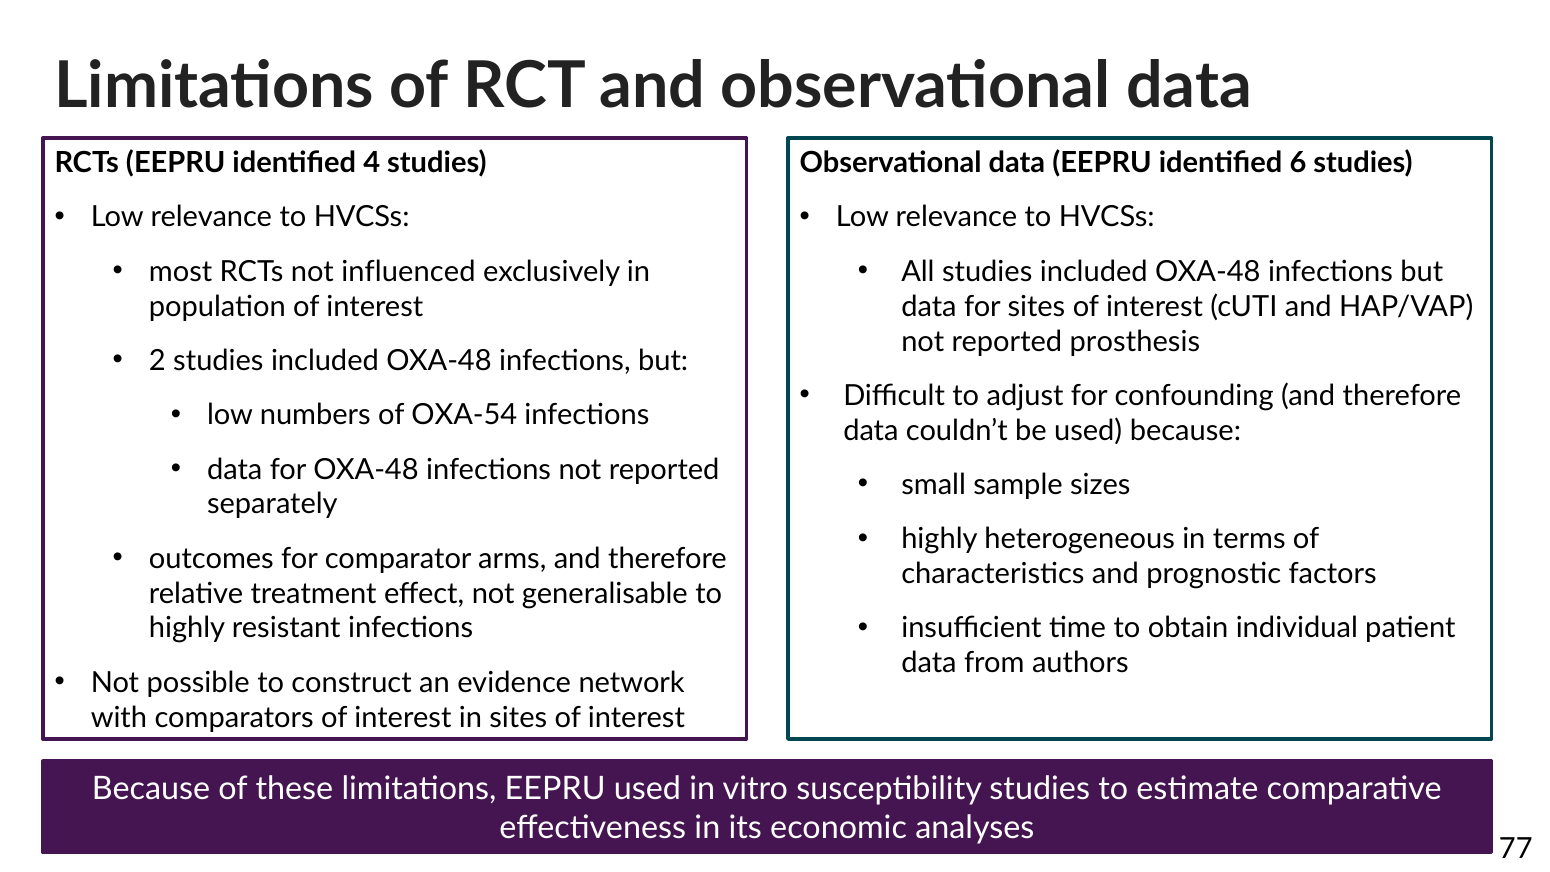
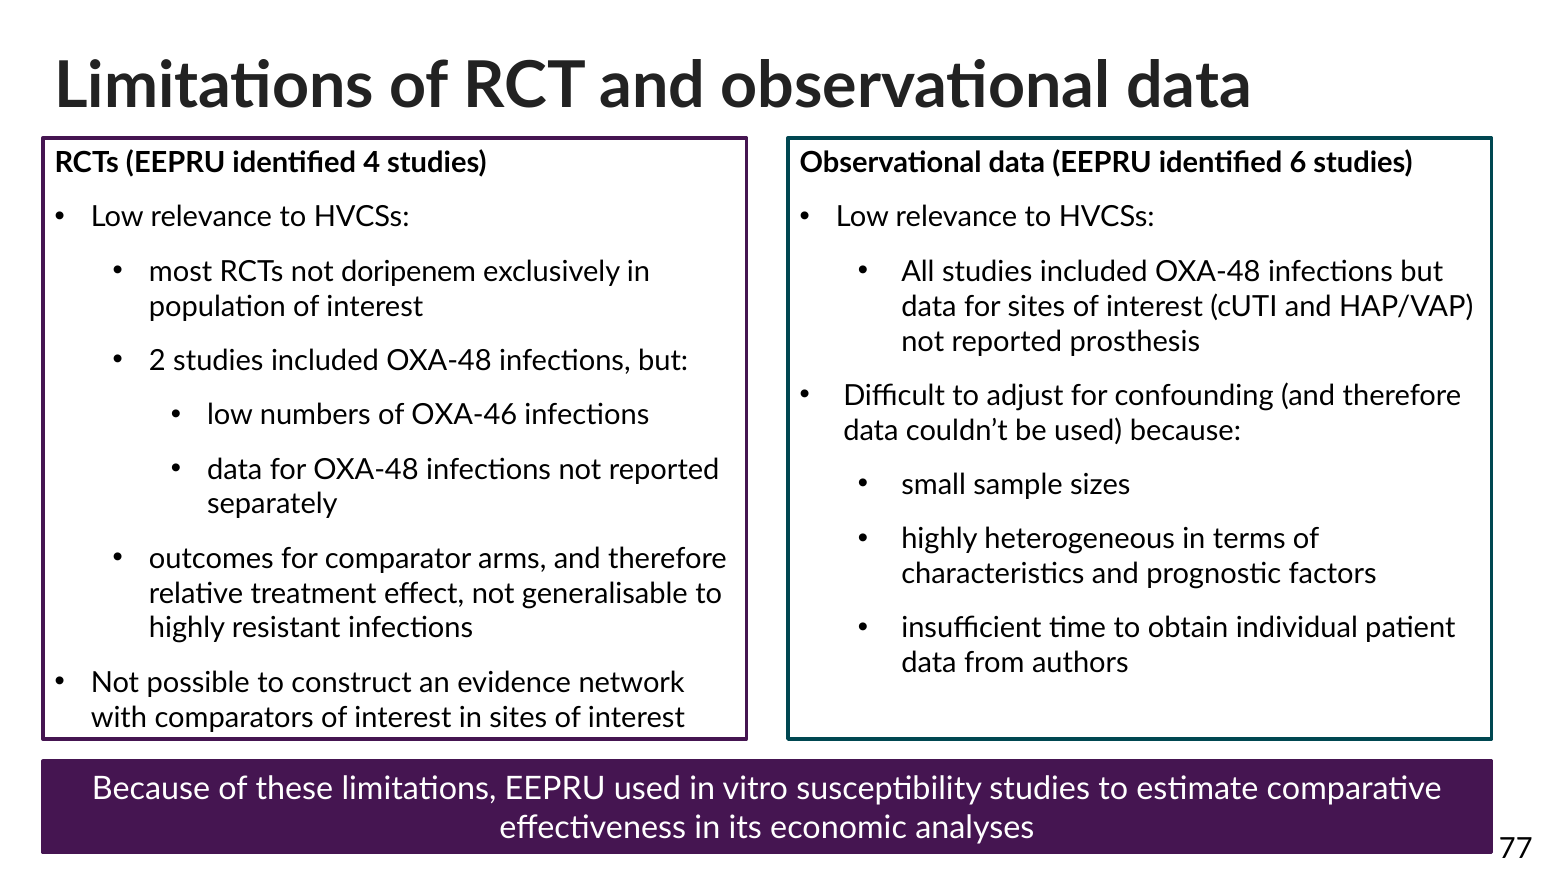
influenced: influenced -> doripenem (409, 272)
OXA-54: OXA-54 -> OXA-46 (464, 415)
